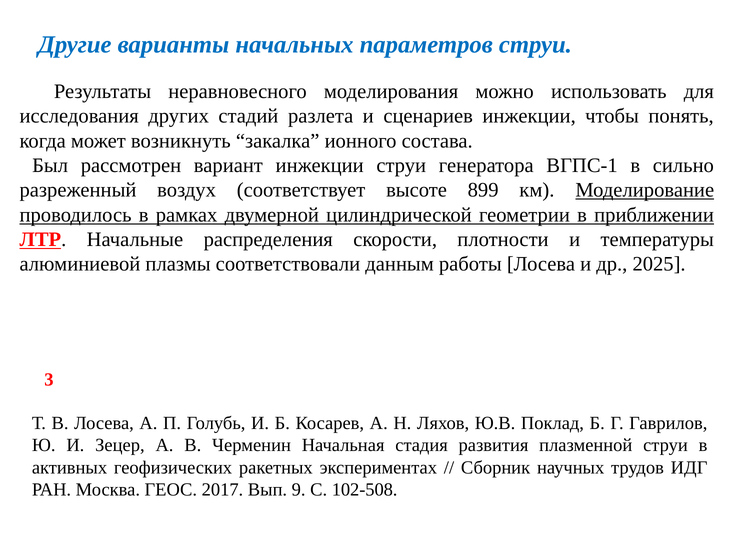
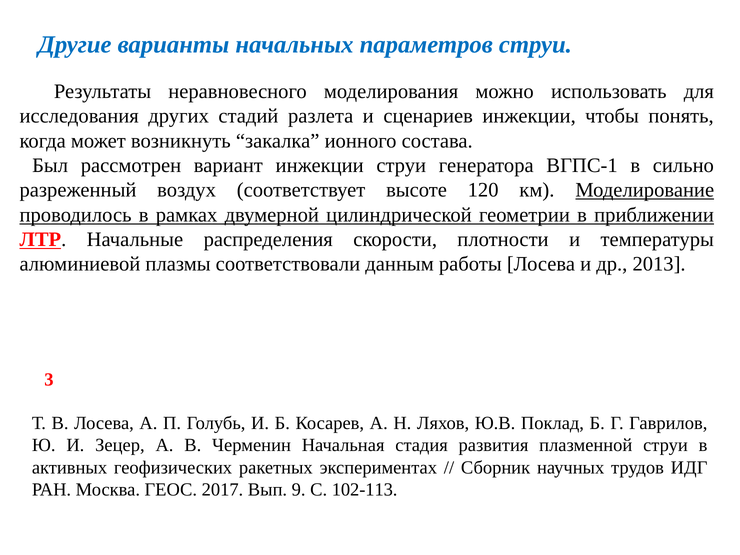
899: 899 -> 120 (483, 190)
2025: 2025 -> 2013 (659, 264)
102-508: 102-508 -> 102-113 (365, 490)
